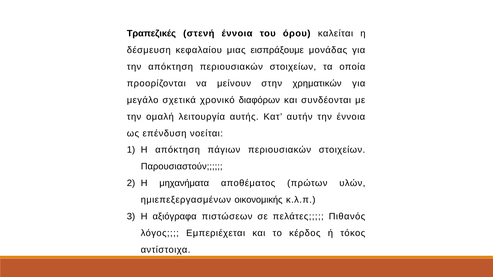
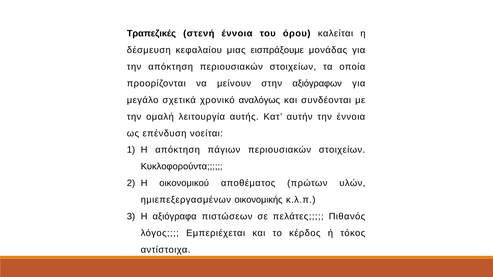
χρηματικών: χρηματικών -> αξιόγραφων (317, 84)
διαφόρων: διαφόρων -> αναλόγως (259, 100)
Παρουσιαστούν: Παρουσιαστούν -> Κυκλοφορούντα (182, 167)
μηχανήματα: μηχανήματα -> οικονομικού (184, 183)
